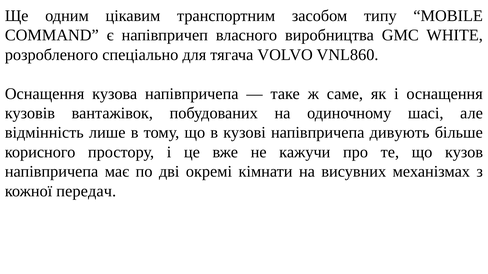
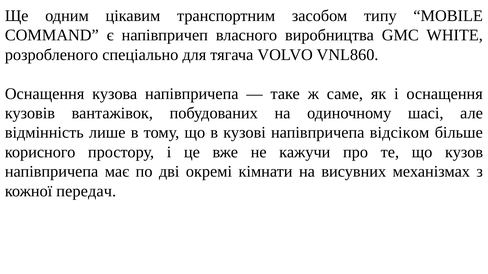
дивують: дивують -> відсіком (400, 133)
